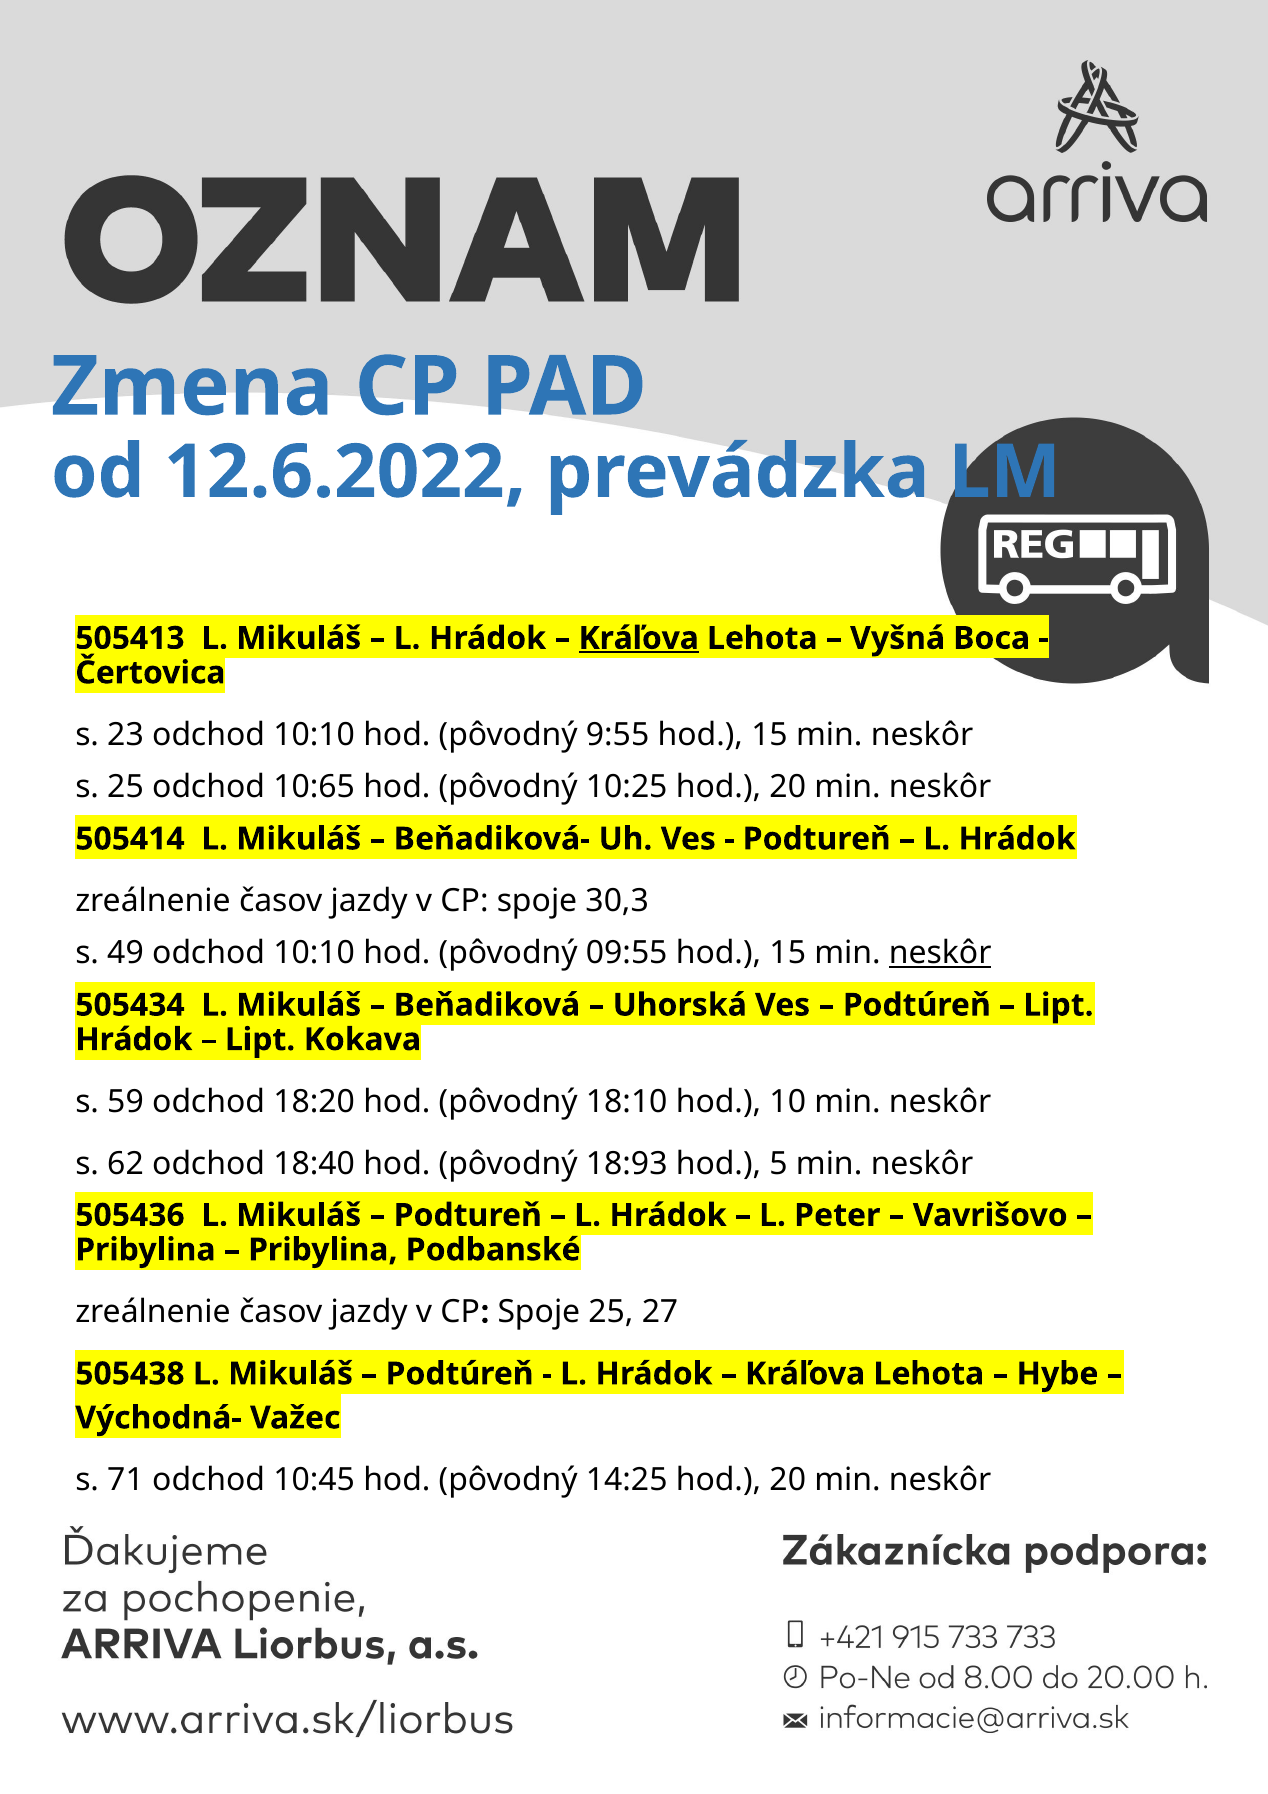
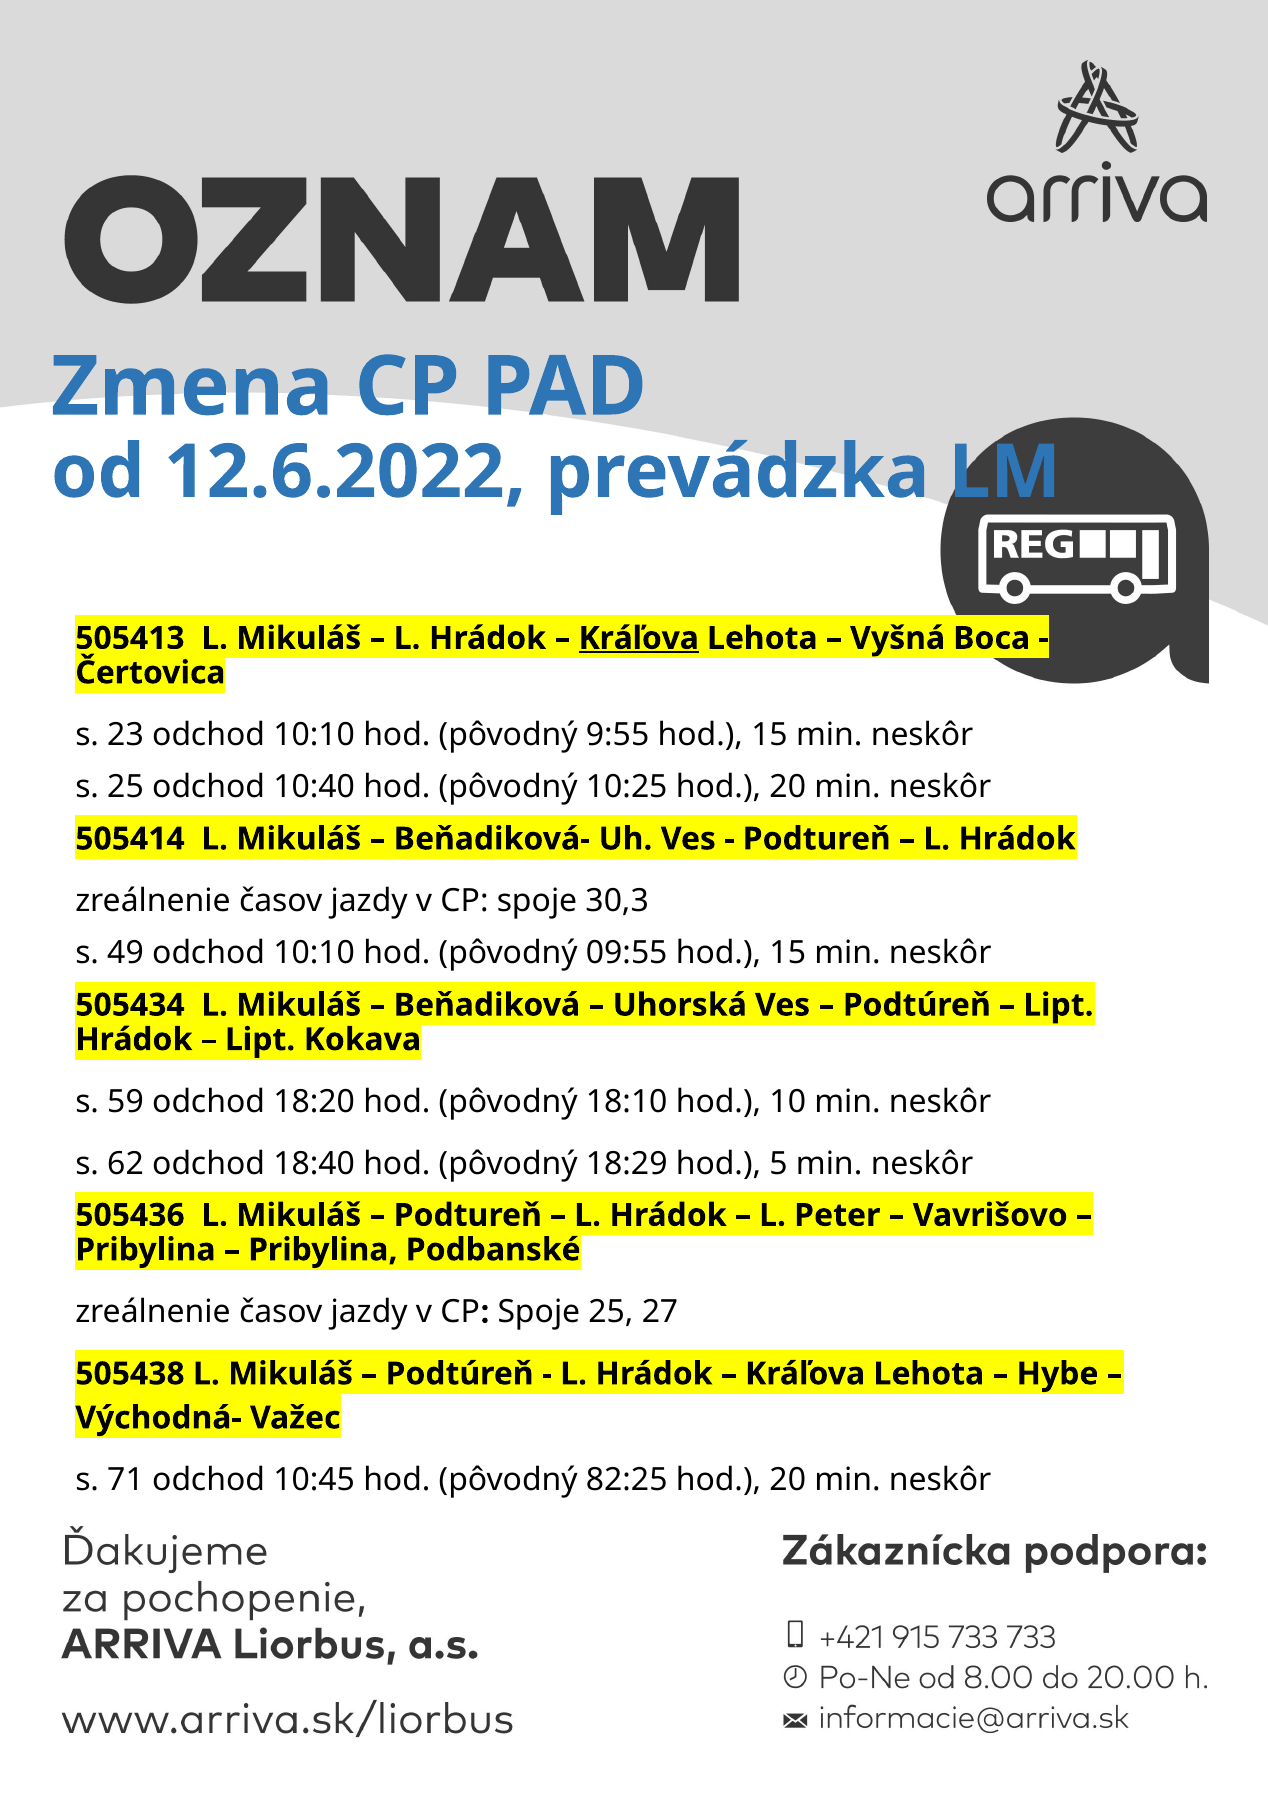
10:65: 10:65 -> 10:40 (314, 786)
neskôr underline: present -> none (940, 953)
18:93: 18:93 -> 18:29 (627, 1163)
14:25: 14:25 -> 82:25 (627, 1479)
